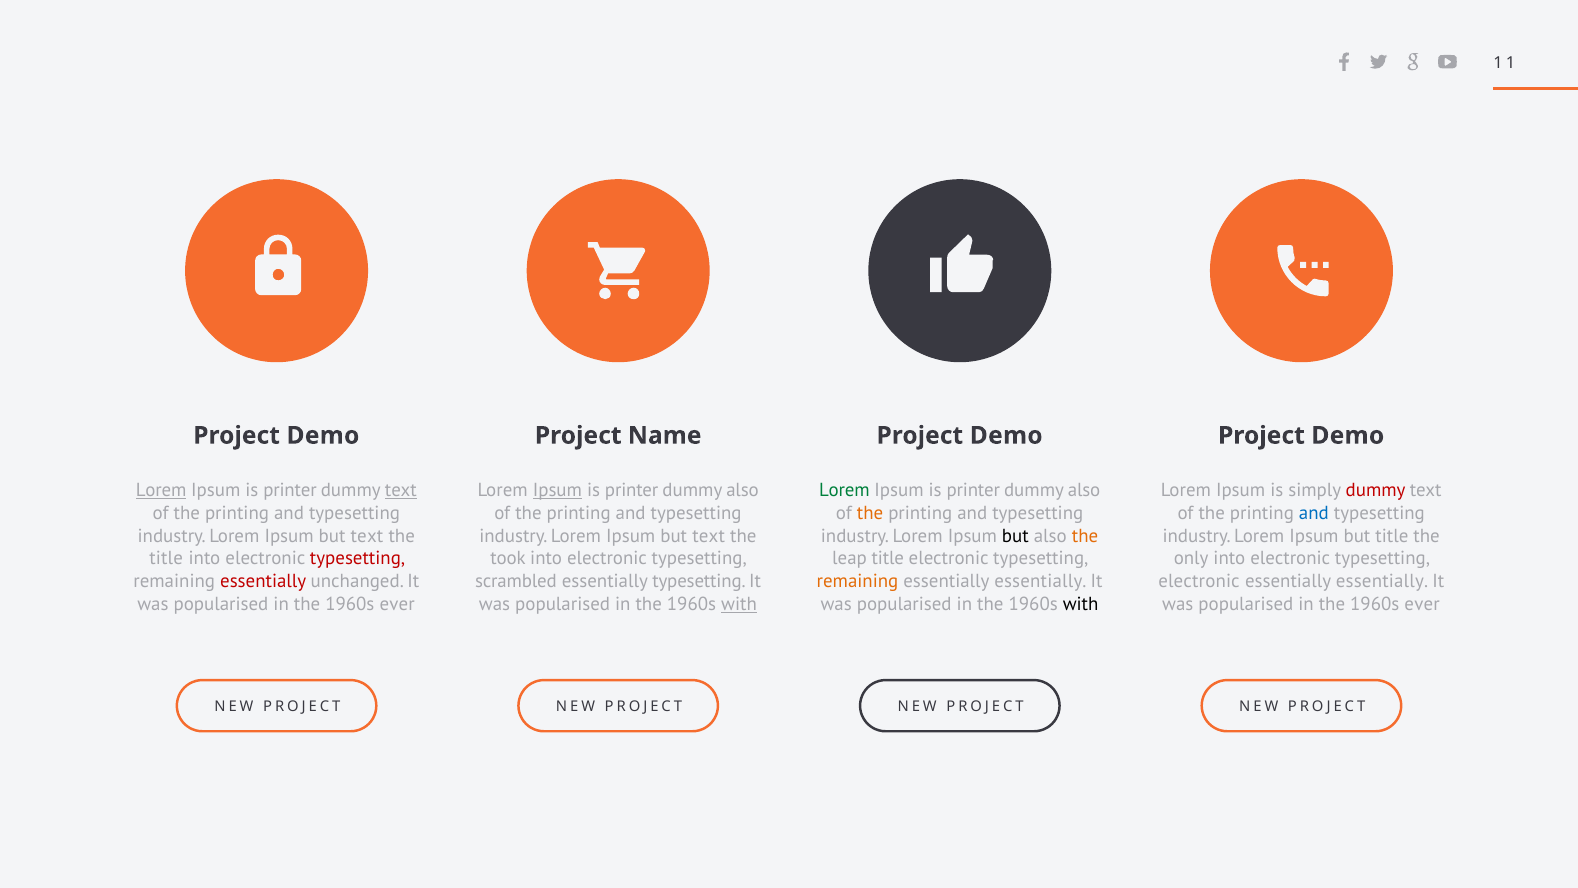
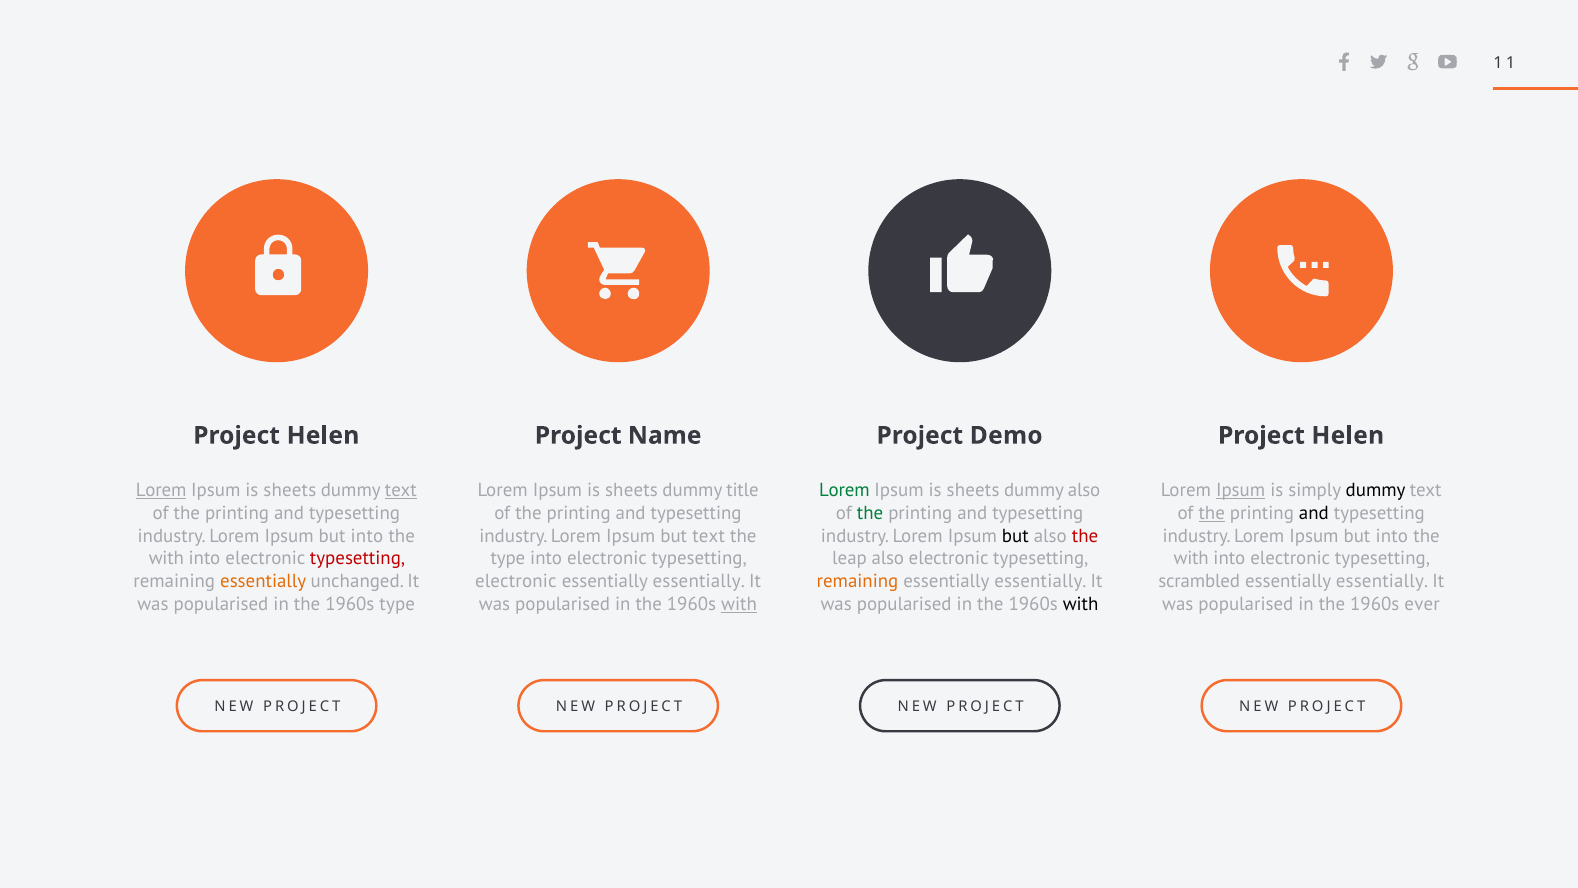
Demo: Demo -> Helen (323, 435)
Demo: Demo -> Helen (1348, 435)
printer: printer -> sheets (290, 490)
Ipsum underline: present -> none (557, 490)
printer: printer -> sheets (631, 490)
also: also -> title (743, 490)
printer: printer -> sheets (973, 490)
Ipsum underline: none -> present (1241, 490)
dummy colour: red -> black (1376, 490)
the colour: orange -> green (870, 513)
the underline: none -> present (1212, 513)
and colour: blue -> black (1314, 513)
text: text -> into (367, 536)
the colour: orange -> red (1085, 536)
title: title -> into (1392, 536)
title: title -> with (166, 558)
took: took -> type (508, 558)
leap title: title -> also (888, 558)
only: only -> with (1191, 558)
essentially colour: red -> orange (263, 581)
scrambled: scrambled -> electronic (516, 581)
typesetting: typesetting -> essentially (699, 581)
electronic: electronic -> scrambled (1199, 581)
ever: ever -> type (397, 604)
